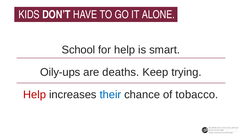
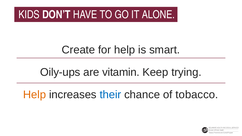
School: School -> Create (78, 50)
deaths: deaths -> vitamin (121, 72)
Help colour: red -> orange (35, 95)
